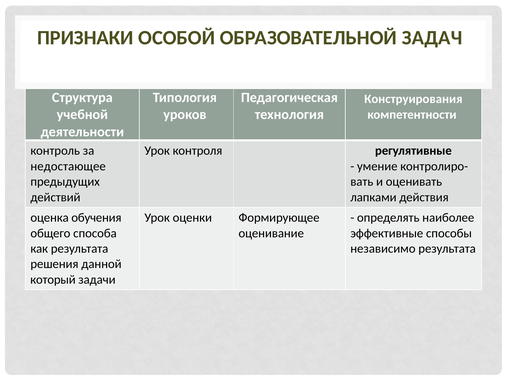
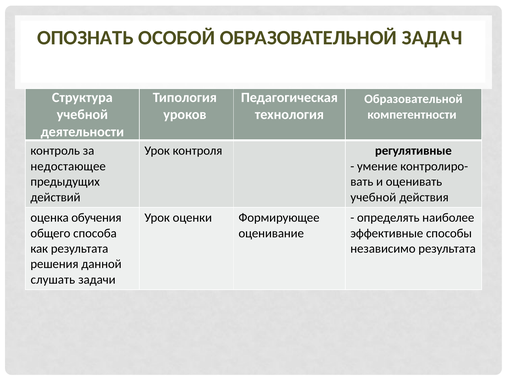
ПРИЗНАКИ: ПРИЗНАКИ -> ОПОЗНАТЬ (85, 38)
Конструирования: Конструирования -> Образовательной (413, 99)
лапками: лапками -> учебной (373, 197)
который: который -> слушать (53, 280)
